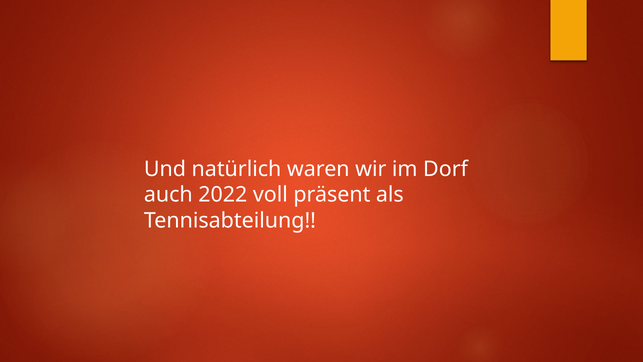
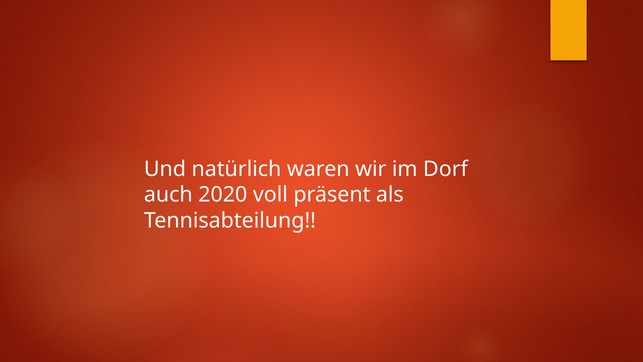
2022: 2022 -> 2020 (223, 195)
